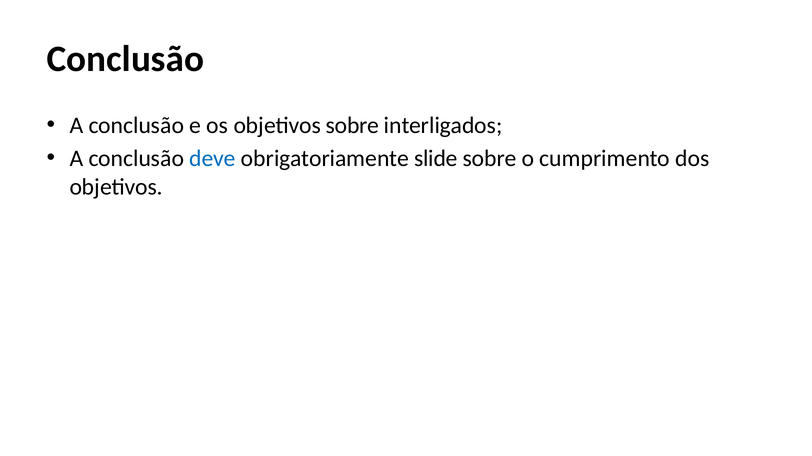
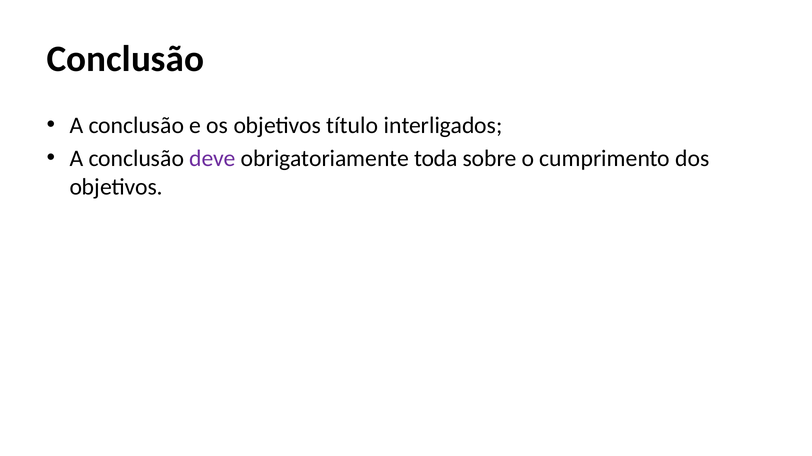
objetivos sobre: sobre -> título (352, 125)
deve colour: blue -> purple (213, 159)
slide: slide -> toda (436, 159)
